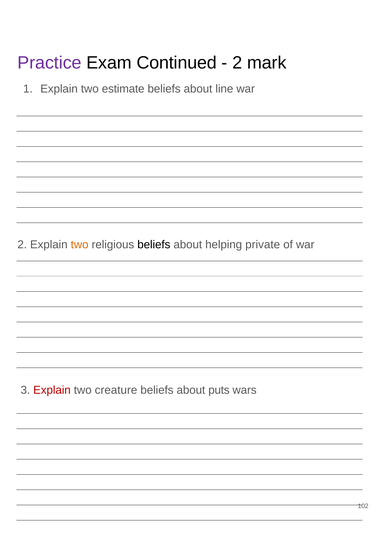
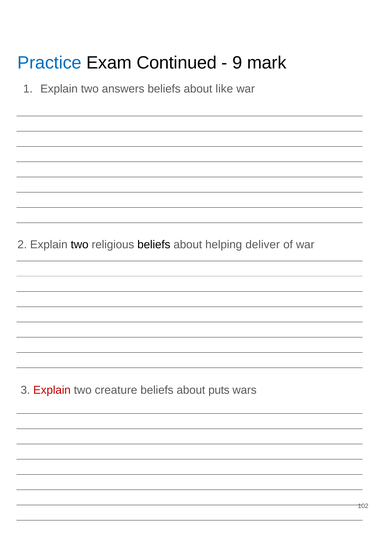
Practice colour: purple -> blue (50, 63)
2: 2 -> 9 (237, 63)
estimate: estimate -> answers (123, 89)
line: line -> like (224, 89)
two colour: orange -> black (80, 244)
private: private -> deliver (263, 244)
